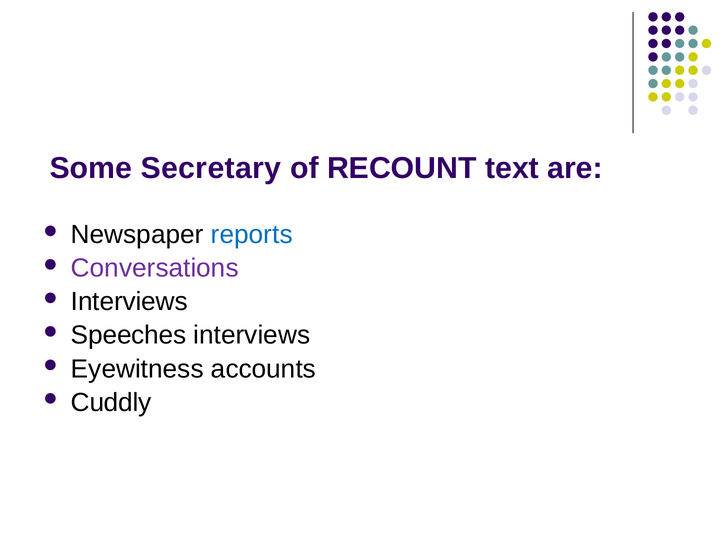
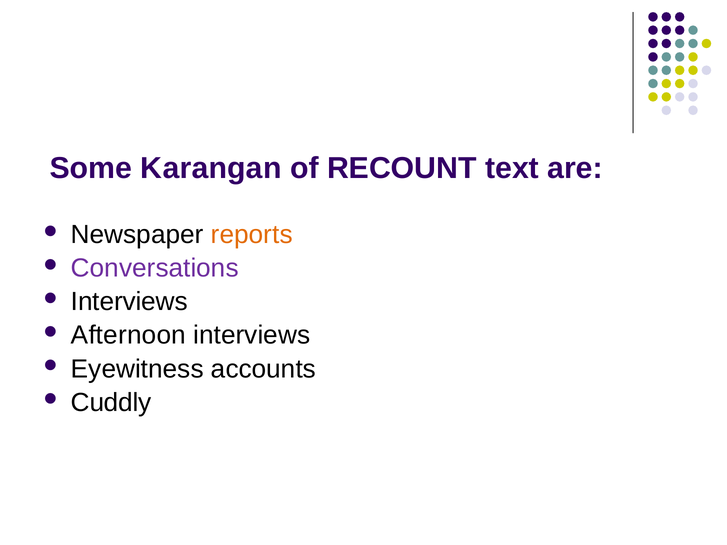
Secretary: Secretary -> Karangan (211, 168)
reports colour: blue -> orange (252, 235)
Speeches: Speeches -> Afternoon (128, 335)
